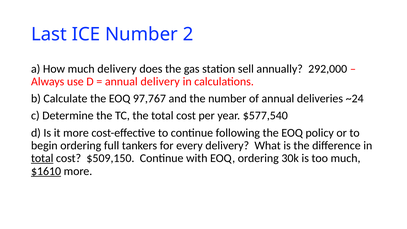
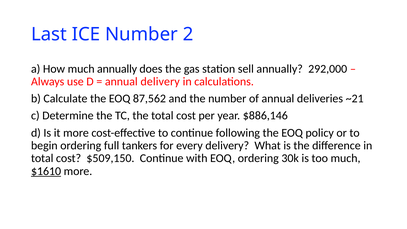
much delivery: delivery -> annually (117, 69)
97,767: 97,767 -> 87,562 (149, 99)
~24: ~24 -> ~21 (355, 99)
$577,540: $577,540 -> $886,146 (265, 116)
total underline: present -> none (42, 158)
